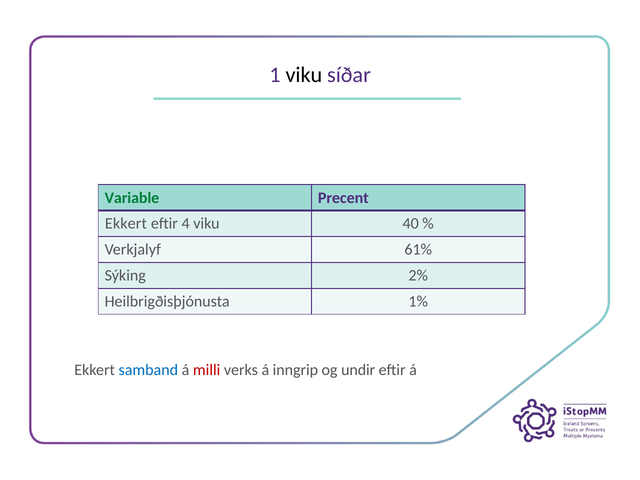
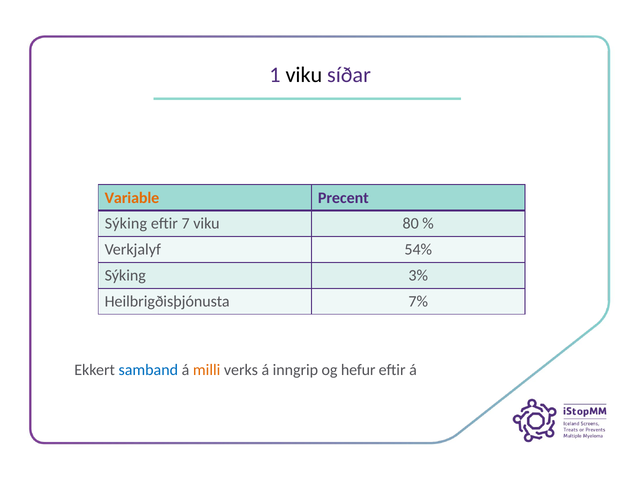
Variable colour: green -> orange (132, 198)
Ekkert: Ekkert -> Sýking (126, 224)
4: 4 -> 7 (186, 224)
40: 40 -> 80 (411, 224)
61%: 61% -> 54% (418, 250)
2%: 2% -> 3% (418, 276)
1%: 1% -> 7% (418, 302)
milli colour: red -> orange (207, 370)
undir: undir -> hefur (358, 370)
